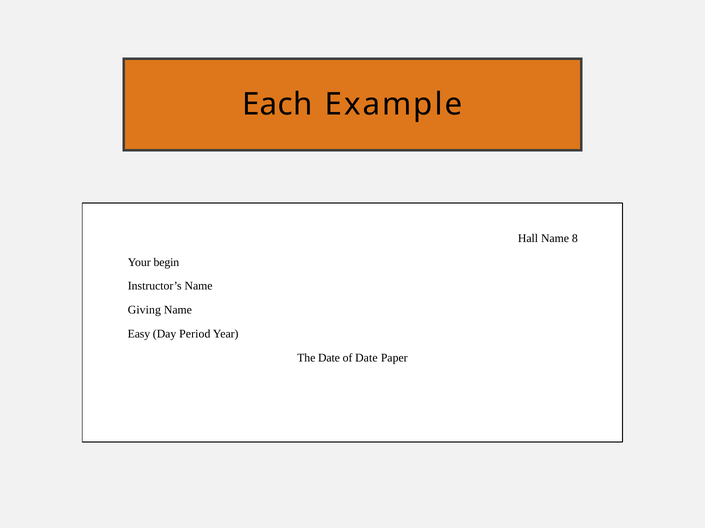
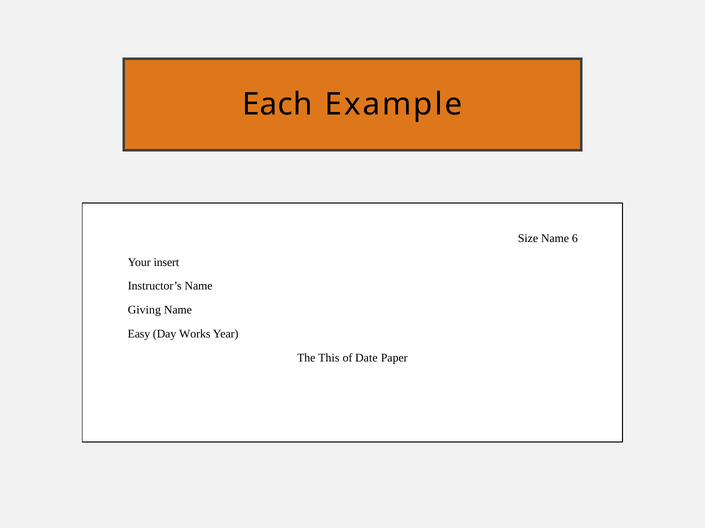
Hall: Hall -> Size (528, 239)
8: 8 -> 6 (575, 239)
begin: begin -> insert (166, 263)
Period: Period -> Works (195, 334)
The Date: Date -> This (329, 358)
